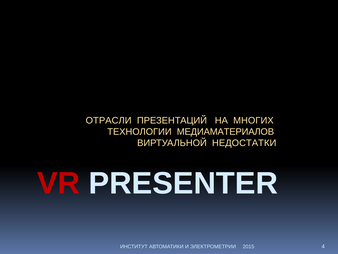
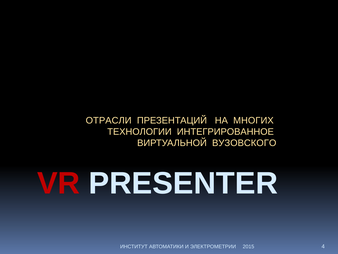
МЕДИАМАТЕРИАЛОВ: МЕДИАМАТЕРИАЛОВ -> ИНТЕГРИРОВАННОЕ (225, 132)
НЕДОСТАТКИ: НЕДОСТАТКИ -> ВУЗОВСКОГО (244, 143)
